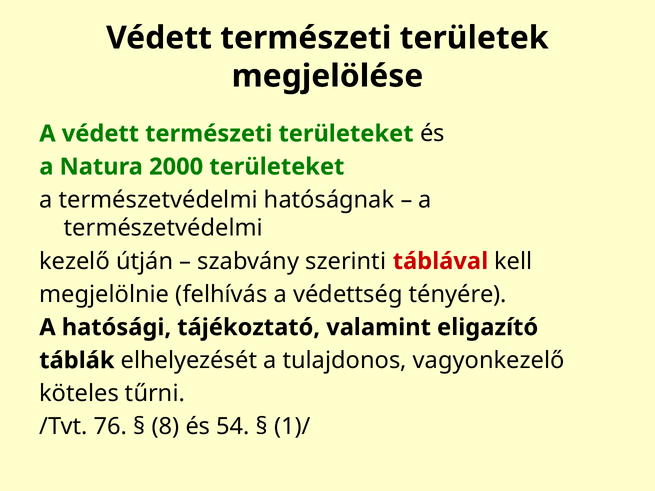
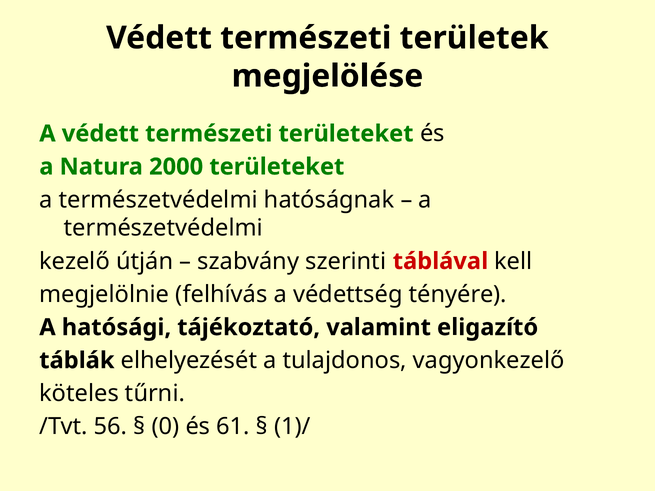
76: 76 -> 56 (111, 427)
8: 8 -> 0 (165, 427)
54: 54 -> 61 (233, 427)
